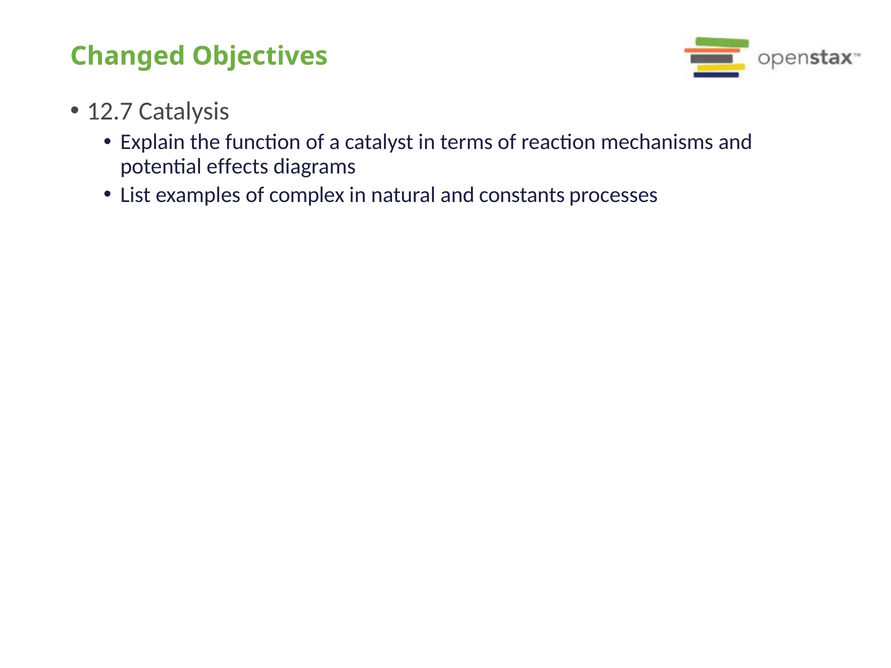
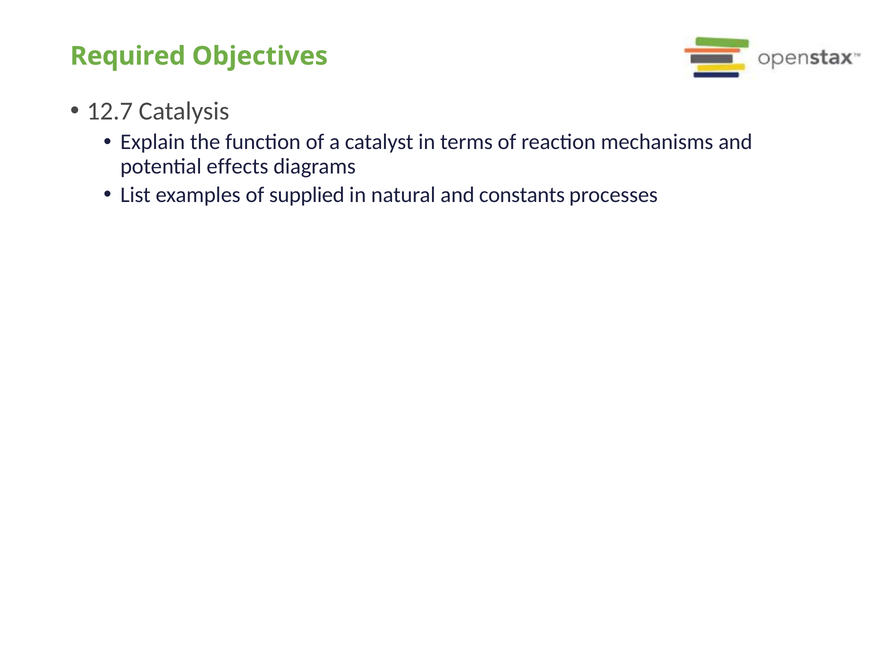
Changed: Changed -> Required (128, 56)
complex: complex -> supplied (307, 195)
